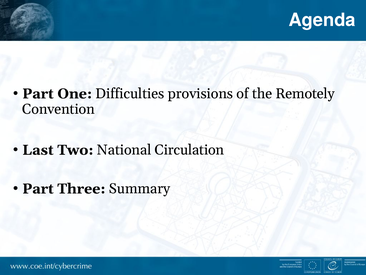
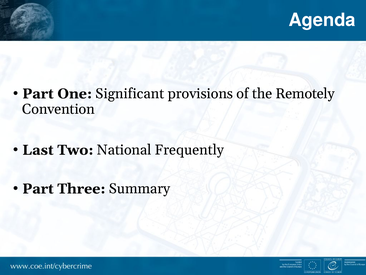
Difficulties: Difficulties -> Significant (130, 94)
Circulation: Circulation -> Frequently (189, 150)
